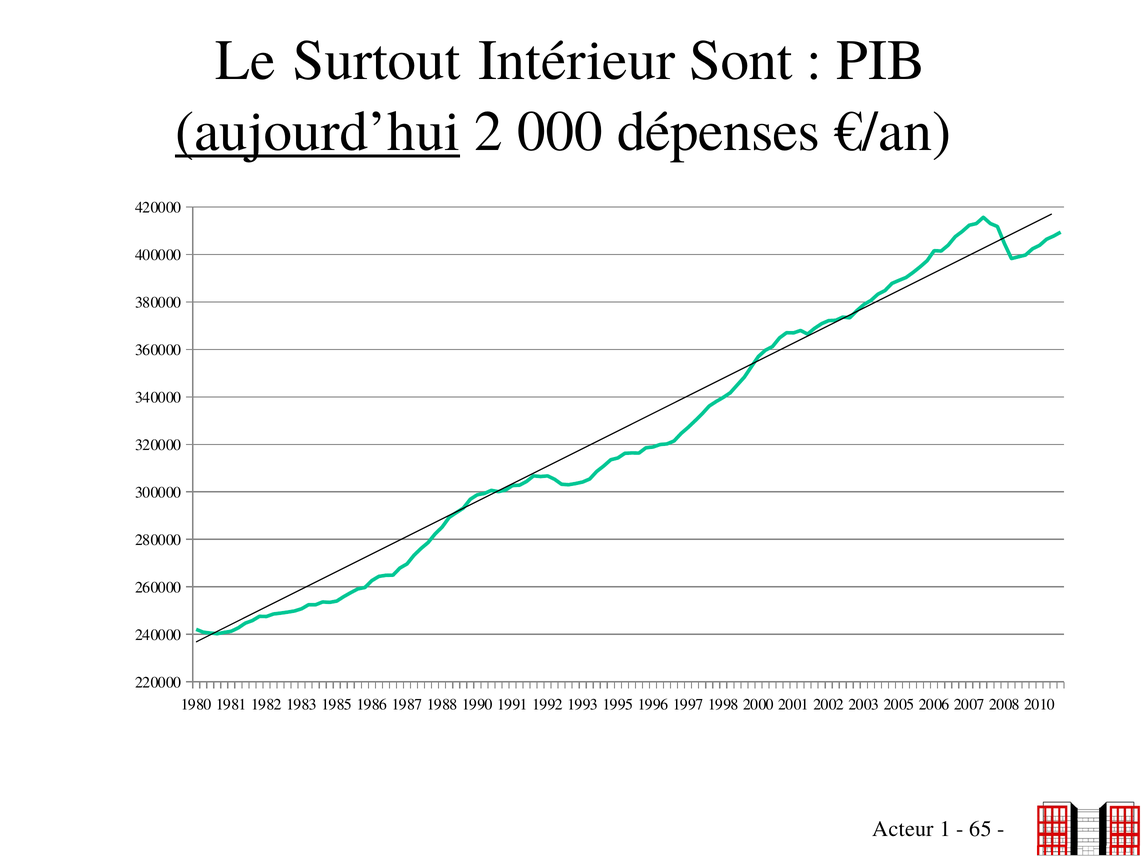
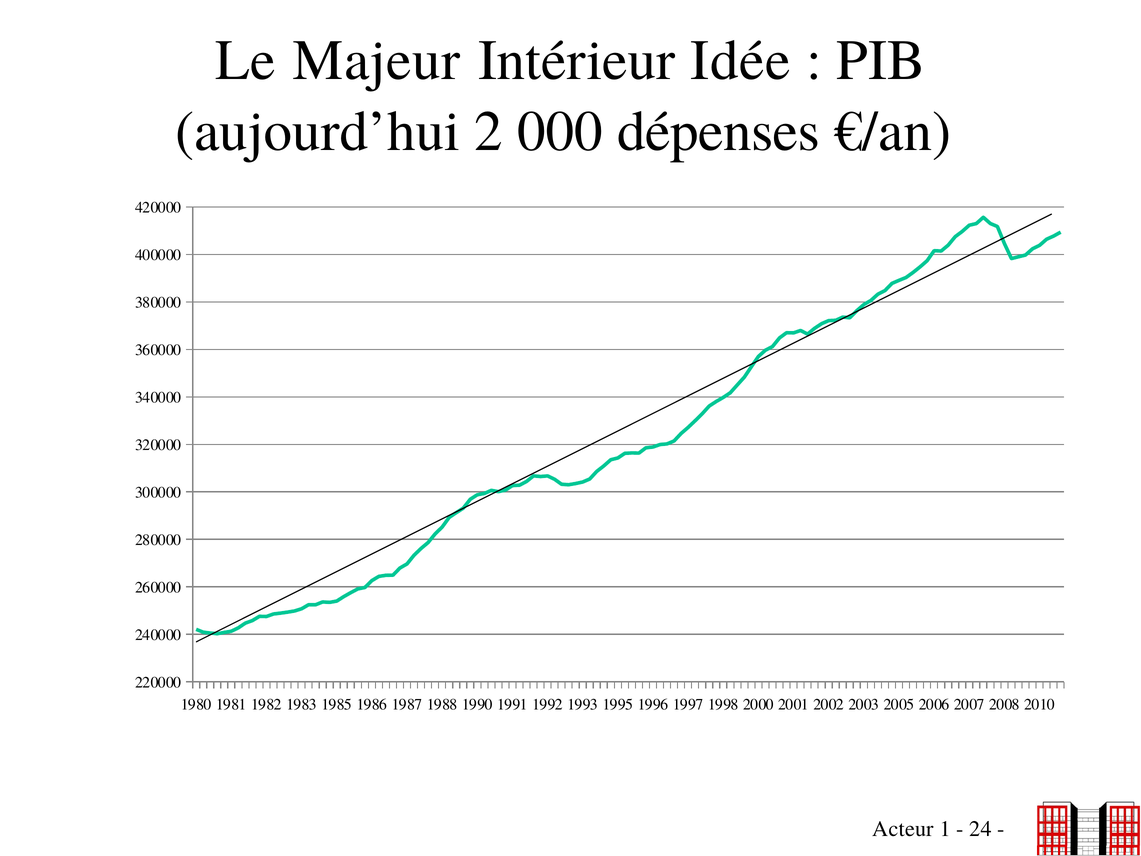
Surtout: Surtout -> Majeur (377, 60)
Sont: Sont -> Idée (740, 60)
aujourd’hui underline: present -> none (318, 131)
65: 65 -> 24 (981, 829)
